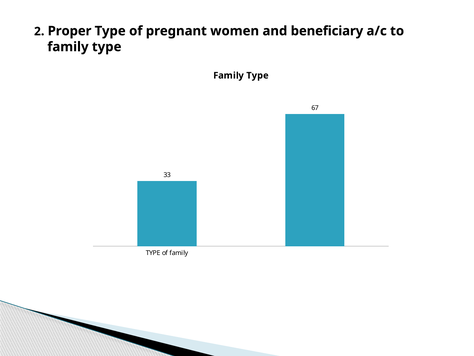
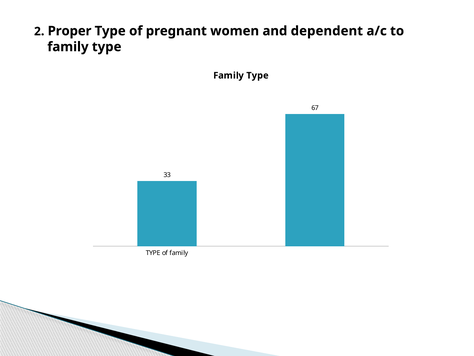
beneficiary: beneficiary -> dependent (327, 31)
